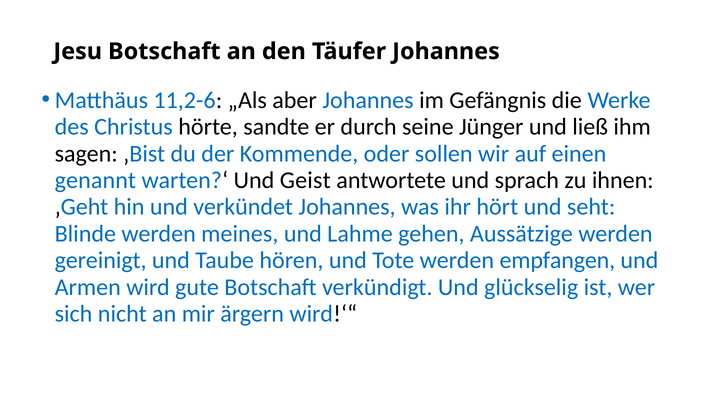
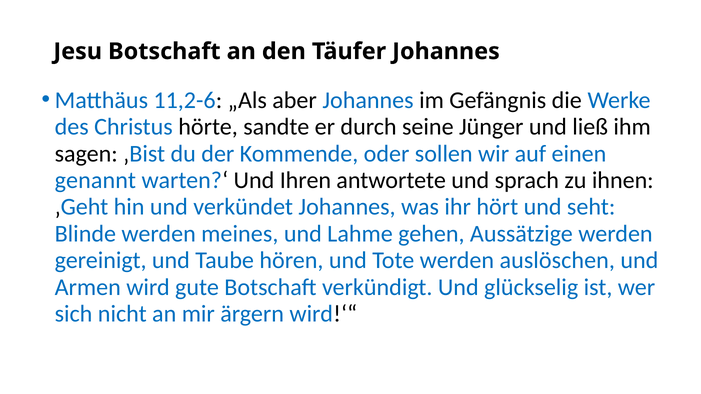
Geist: Geist -> Ihren (305, 180)
empfangen: empfangen -> auslöschen (557, 261)
